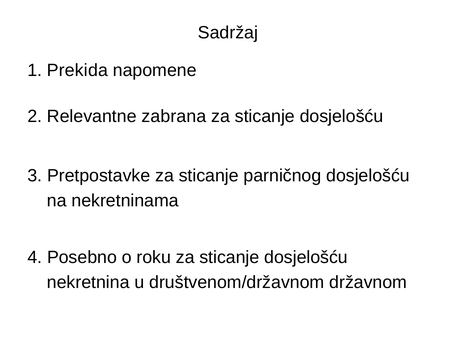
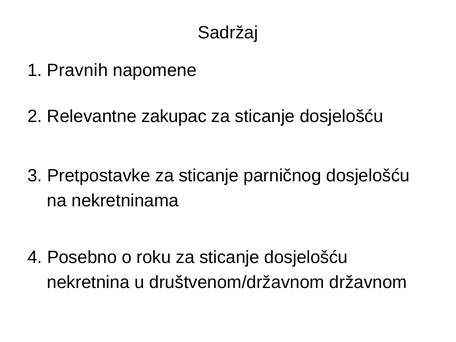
Prekida: Prekida -> Pravnih (77, 70)
zabrana: zabrana -> zakupac (174, 116)
